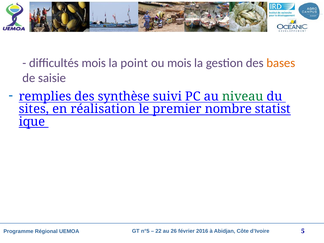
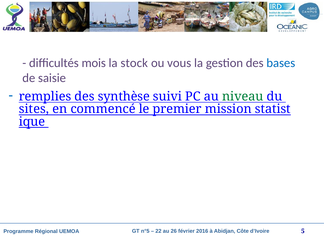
point: point -> stock (134, 63)
ou mois: mois -> vous (179, 63)
bases colour: orange -> blue (281, 63)
réalisation: réalisation -> commencé (103, 109)
nombre: nombre -> mission (228, 109)
